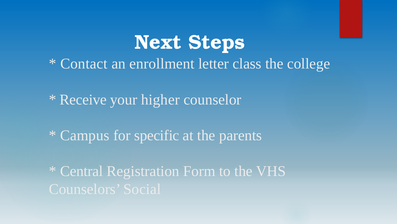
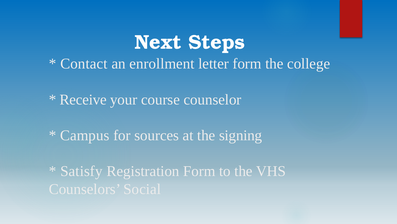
letter class: class -> form (247, 64)
higher: higher -> course (160, 99)
specific: specific -> sources (157, 135)
parents: parents -> signing (241, 135)
Central: Central -> Satisfy (81, 171)
